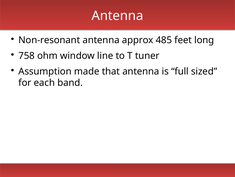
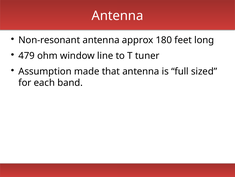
485: 485 -> 180 (164, 40)
758: 758 -> 479 (27, 56)
